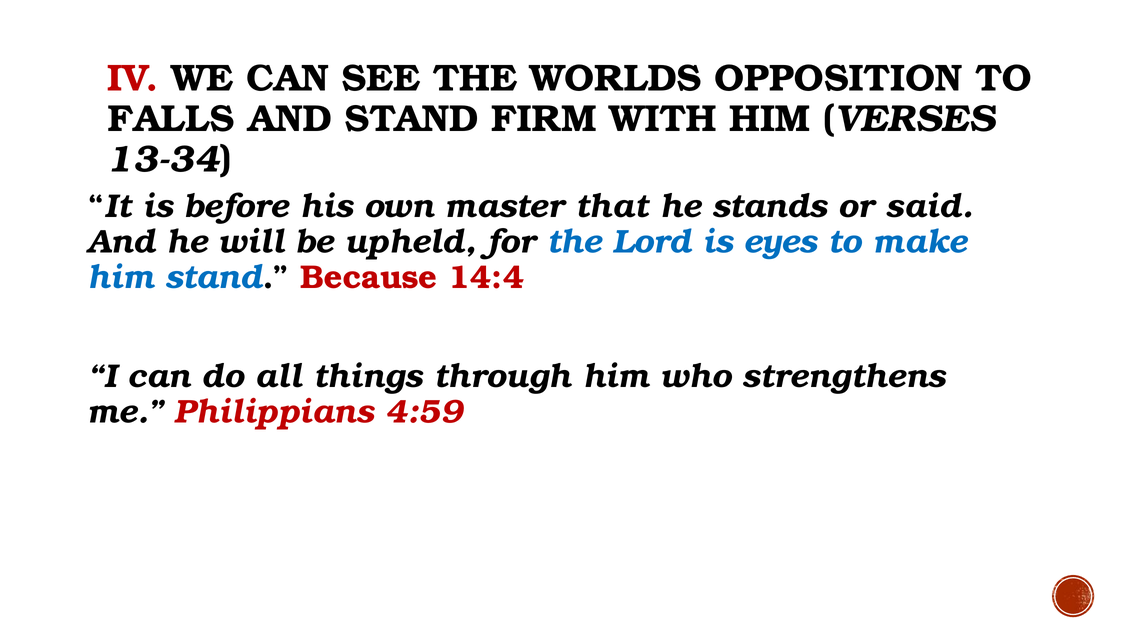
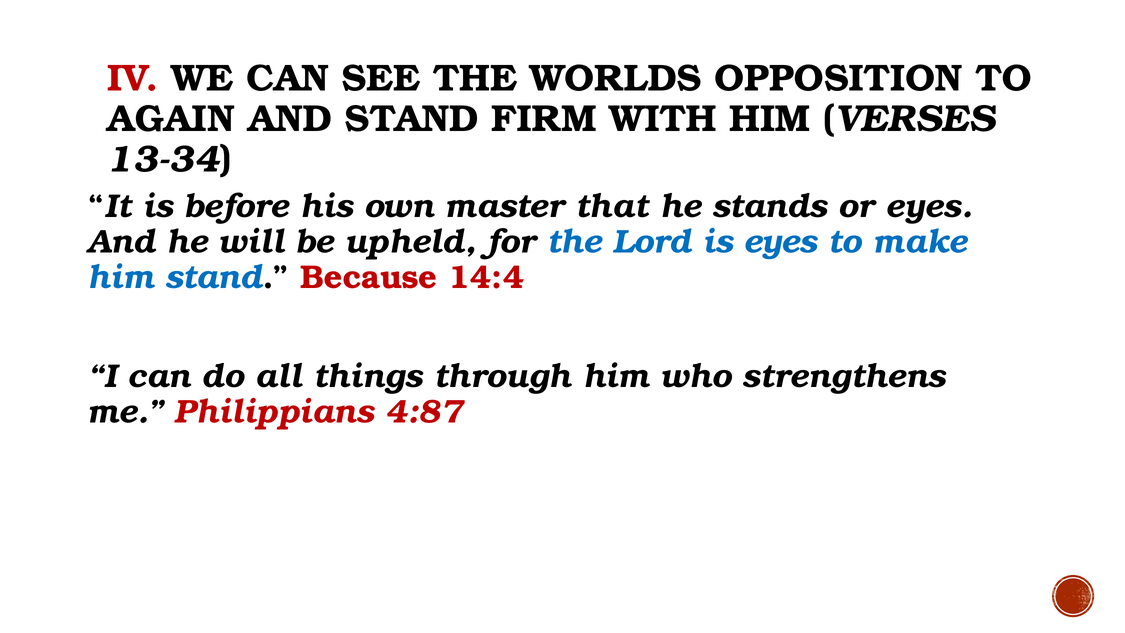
FALLS: FALLS -> AGAIN (171, 119)
or said: said -> eyes (929, 207)
4:59: 4:59 -> 4:87 (424, 412)
